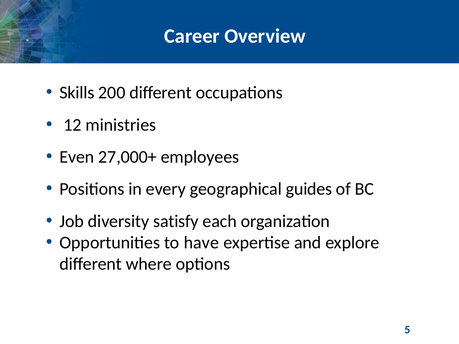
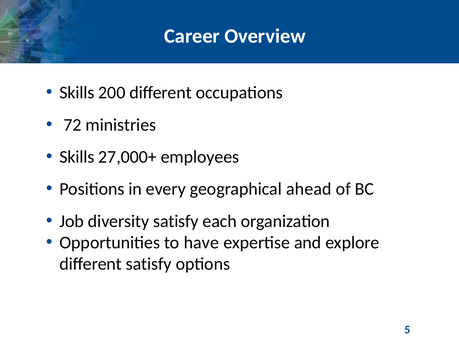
12: 12 -> 72 (73, 125)
Even: Even -> Skills (77, 157)
guides: guides -> ahead (309, 189)
different where: where -> satisfy (149, 264)
